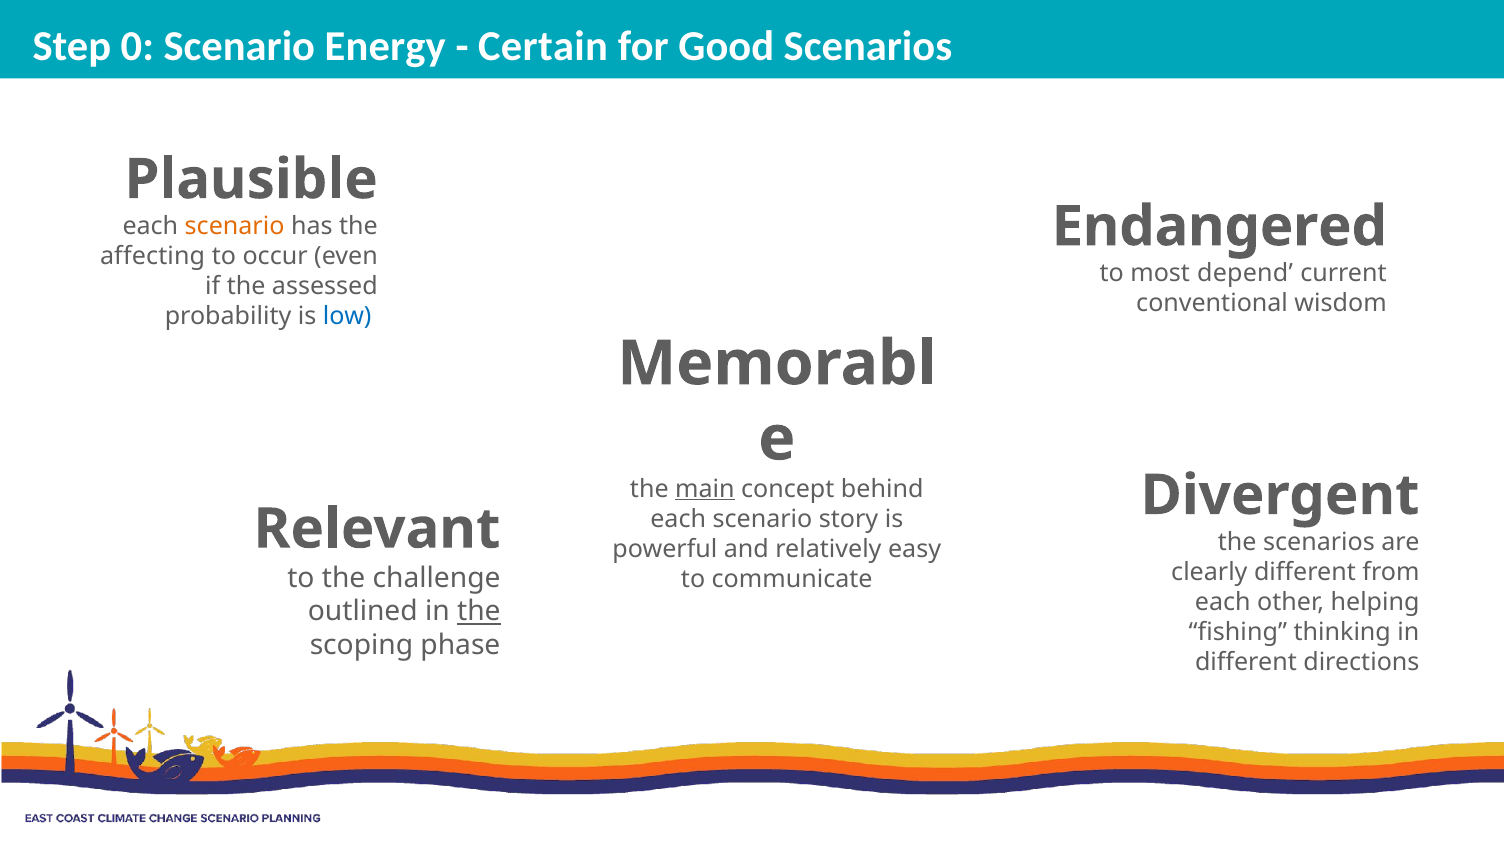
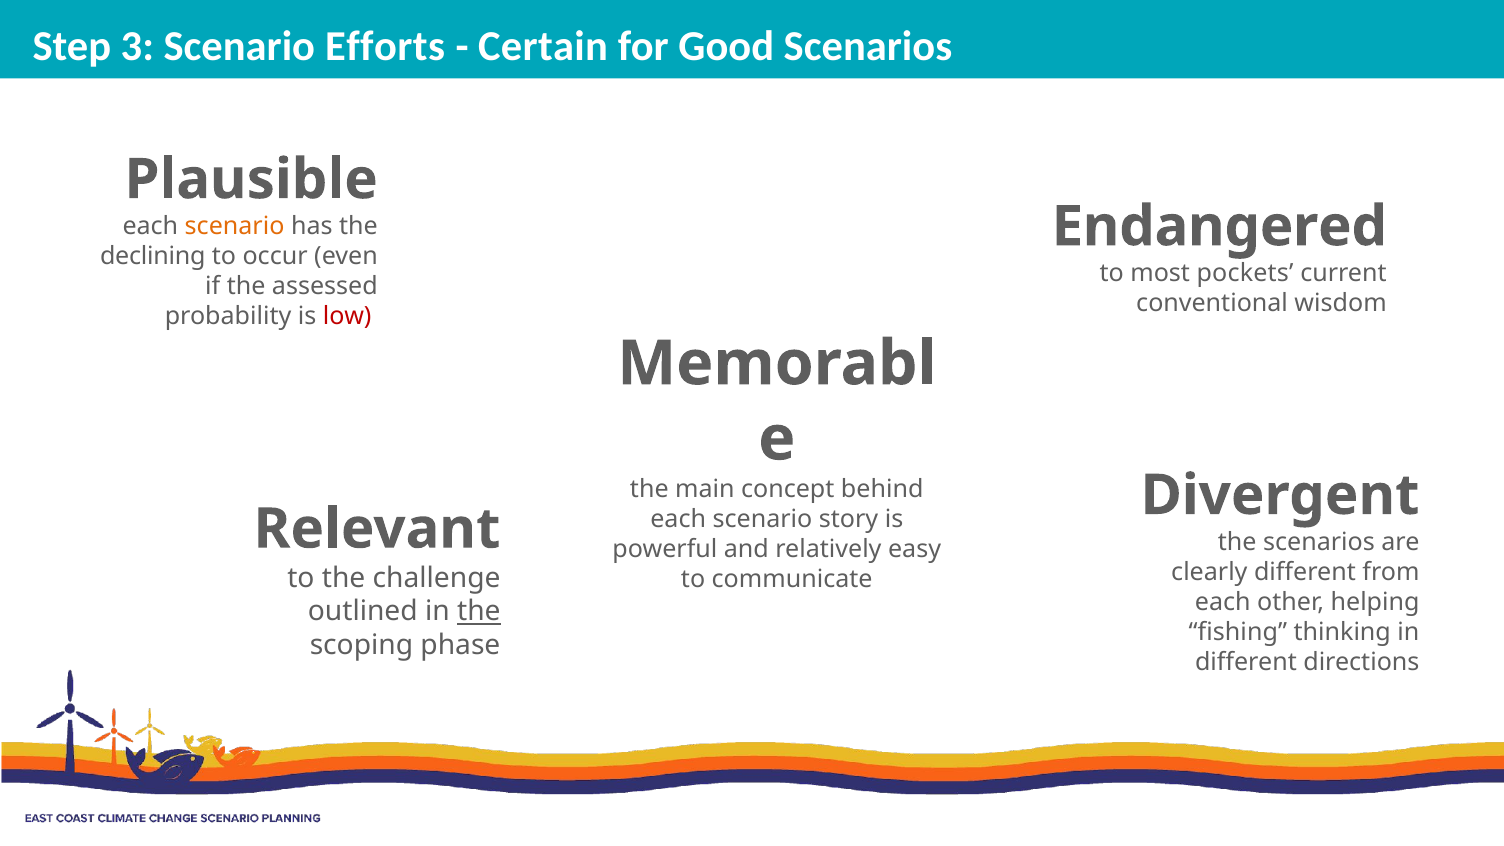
0: 0 -> 3 (137, 47)
Energy: Energy -> Efforts (385, 47)
affecting: affecting -> declining (153, 256)
depend: depend -> pockets (1245, 273)
low colour: blue -> red (347, 317)
main underline: present -> none (705, 489)
